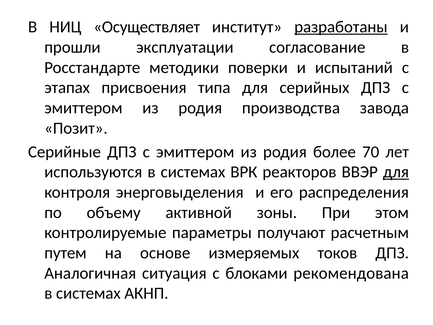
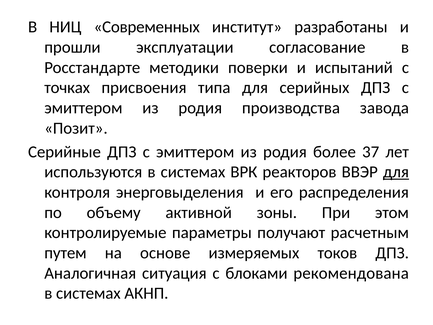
Осуществляет: Осуществляет -> Современных (147, 27)
разработаны underline: present -> none (341, 27)
этапах: этапах -> точках (67, 88)
70: 70 -> 37 (371, 152)
